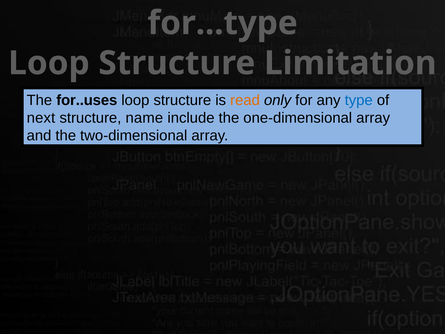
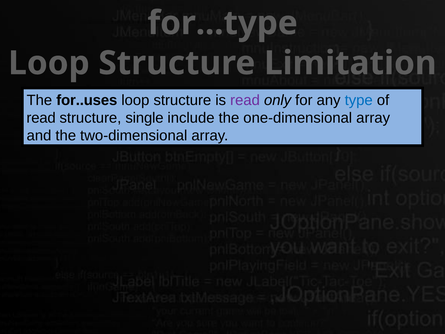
read colour: orange -> purple (245, 100)
next: next -> read (41, 118)
name: name -> single (144, 118)
